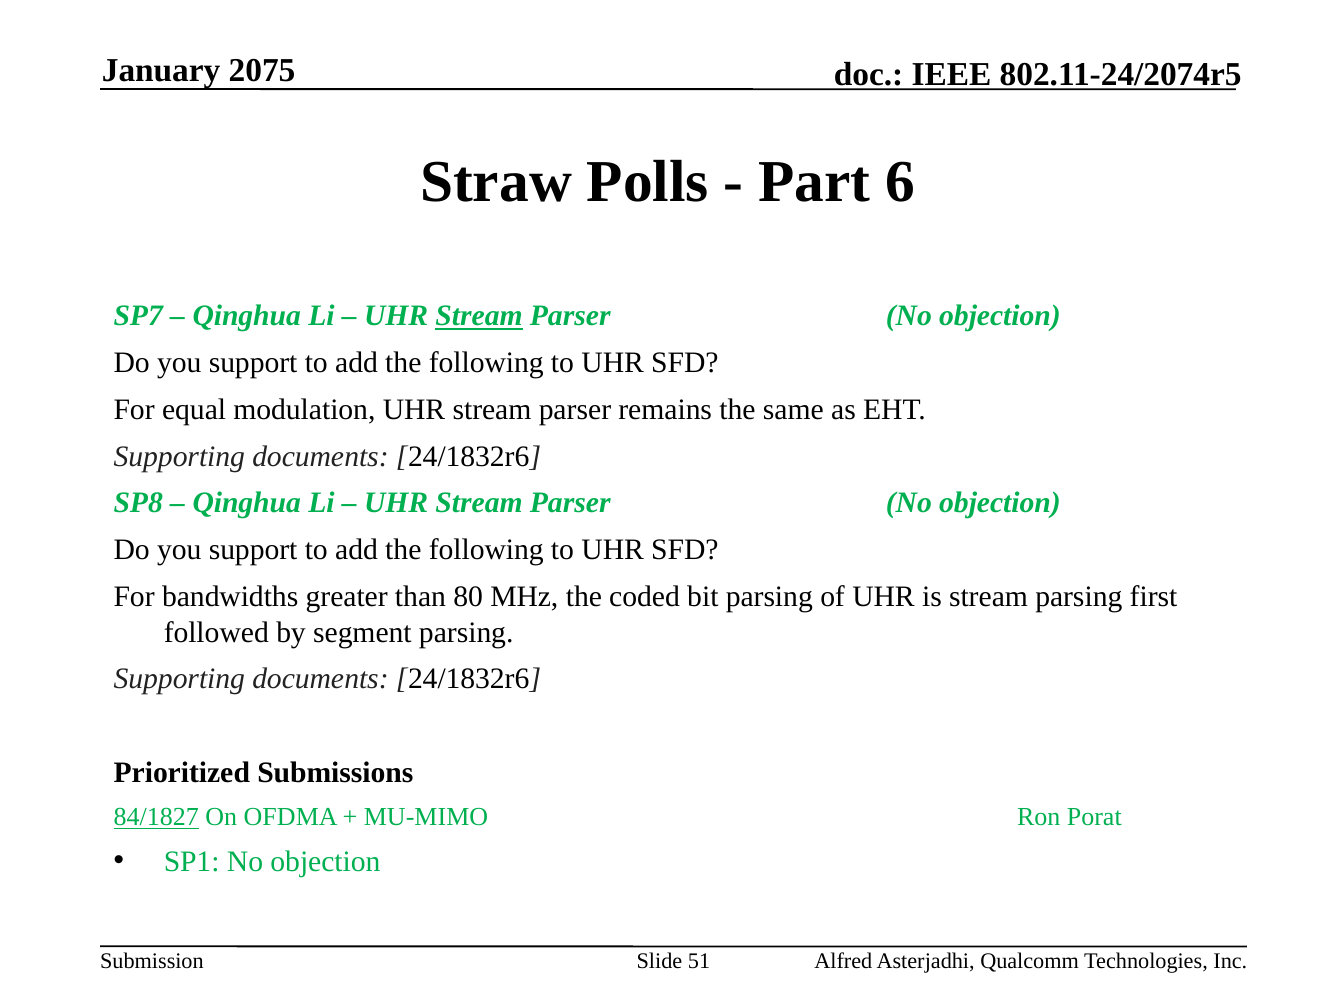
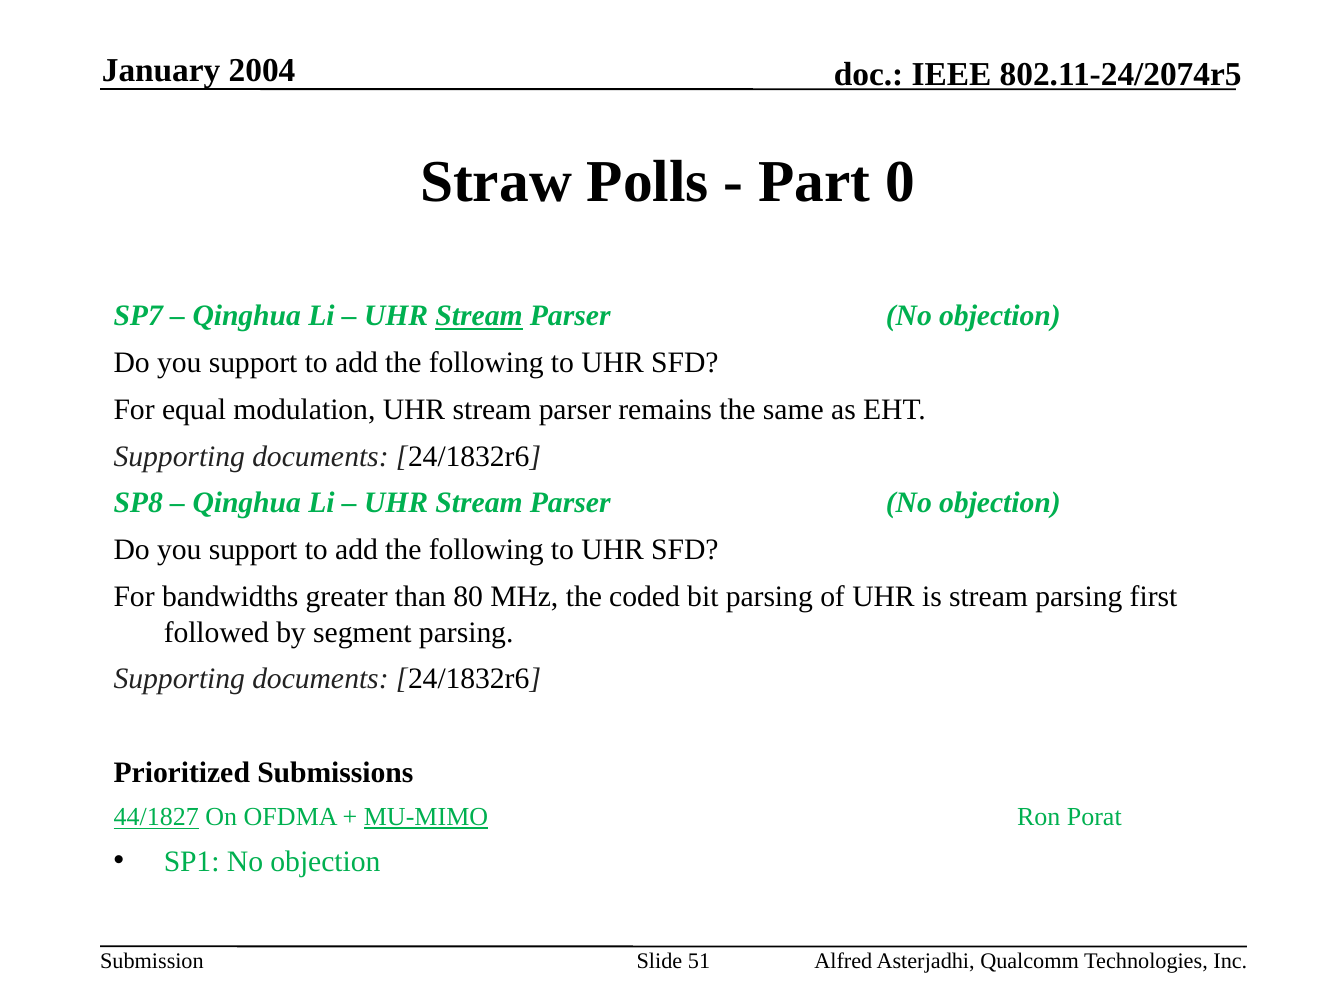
2075: 2075 -> 2004 (262, 71)
6: 6 -> 0 (900, 182)
84/1827: 84/1827 -> 44/1827 (156, 817)
MU-MIMO underline: none -> present (426, 817)
